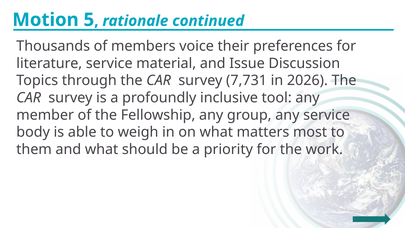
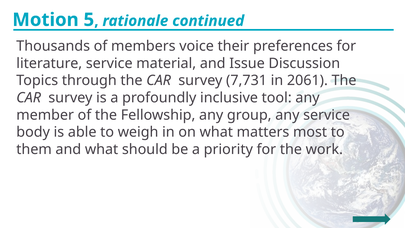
2026: 2026 -> 2061 (307, 80)
